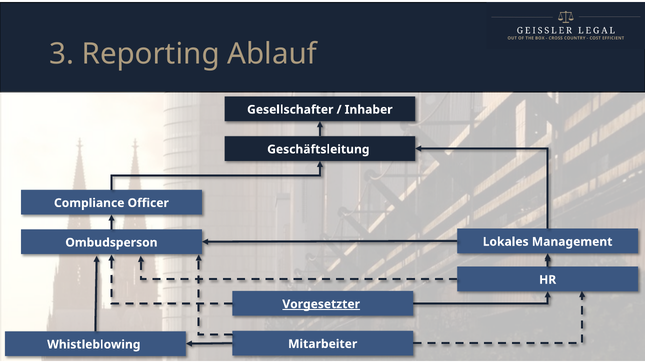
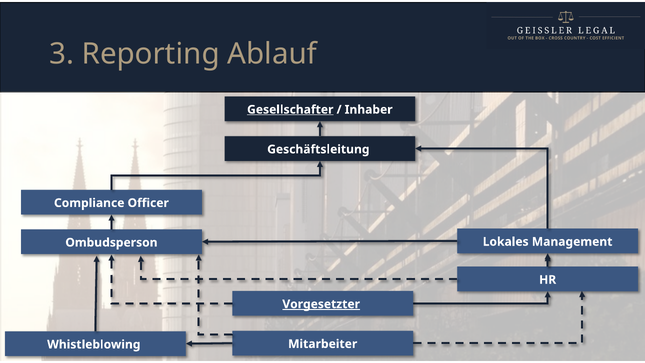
Gesellschafter underline: none -> present (290, 110)
